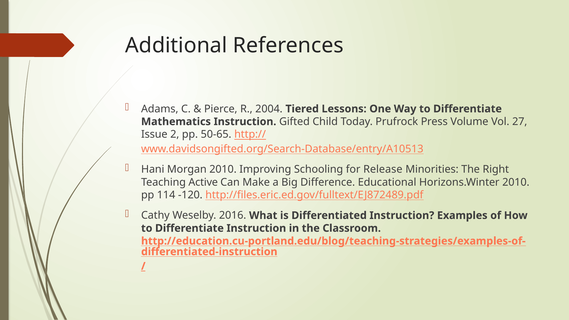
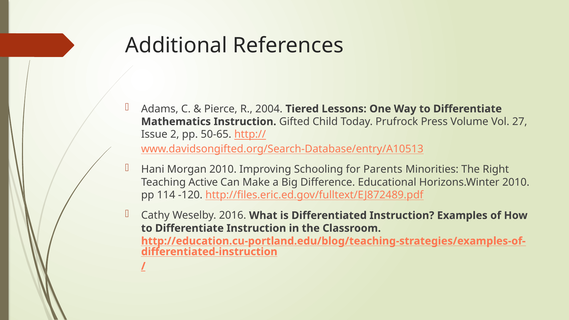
Release: Release -> Parents (383, 169)
